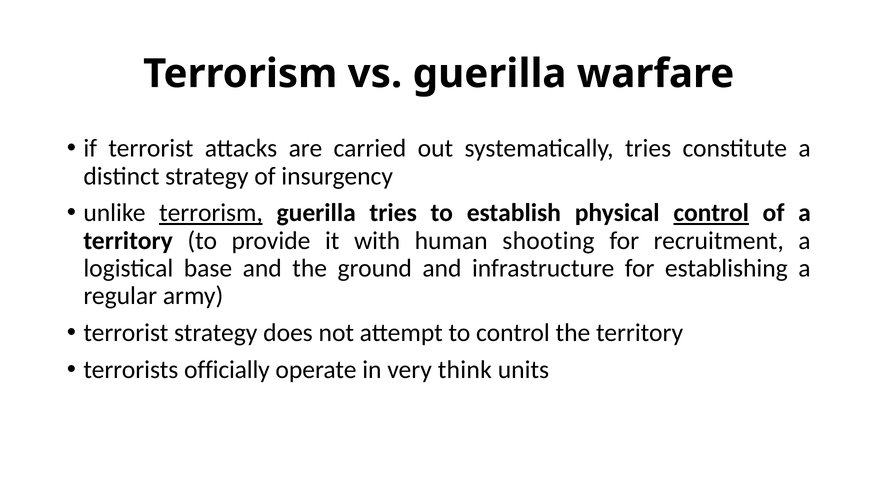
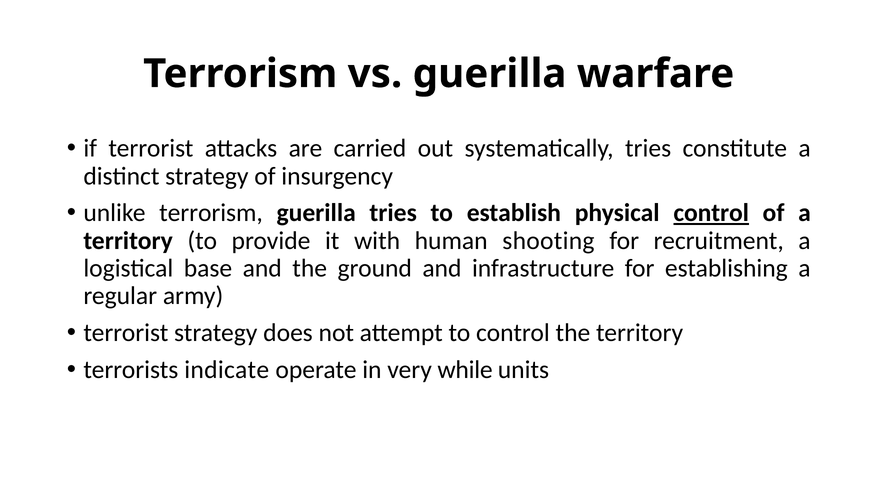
terrorism underline: present -> none (211, 213)
officially: officially -> indicate (227, 370)
think: think -> while (465, 370)
